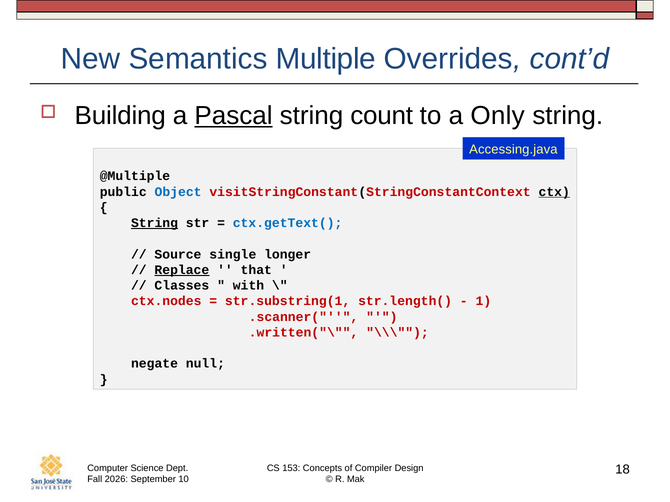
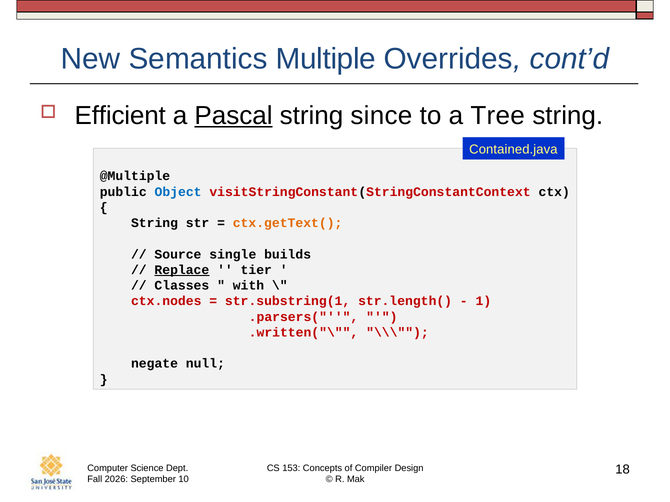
Building: Building -> Efficient (120, 116)
count: count -> since (381, 116)
Only: Only -> Tree (498, 116)
Accessing.java: Accessing.java -> Contained.java (513, 149)
ctx underline: present -> none (554, 192)
String underline: present -> none (155, 223)
ctx.getText( colour: blue -> orange (288, 223)
longer: longer -> builds (288, 255)
that: that -> tier (256, 270)
.scanner(: .scanner( -> .parsers( (304, 317)
